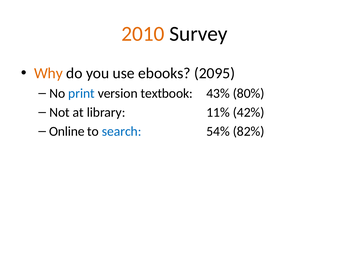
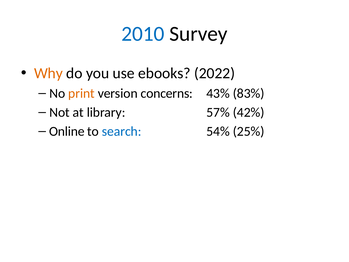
2010 colour: orange -> blue (143, 34)
2095: 2095 -> 2022 (215, 73)
print colour: blue -> orange (81, 93)
textbook: textbook -> concerns (167, 93)
80%: 80% -> 83% (249, 93)
11%: 11% -> 57% (218, 112)
82%: 82% -> 25% (249, 131)
